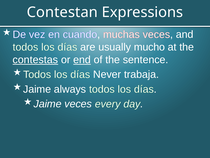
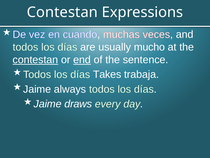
contestas: contestas -> contestan (35, 60)
Never: Never -> Takes (107, 74)
Jaime veces: veces -> draws (78, 104)
